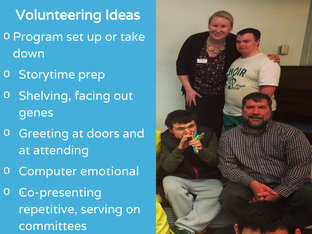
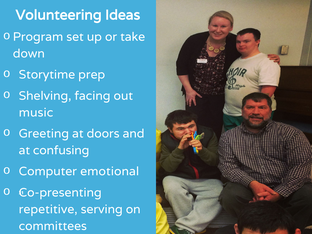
genes: genes -> music (36, 113)
attending: attending -> confusing (61, 150)
